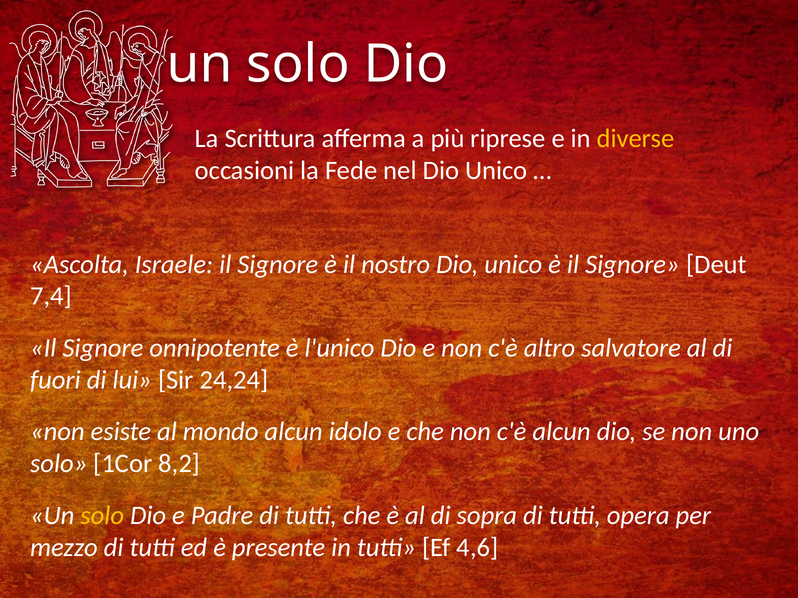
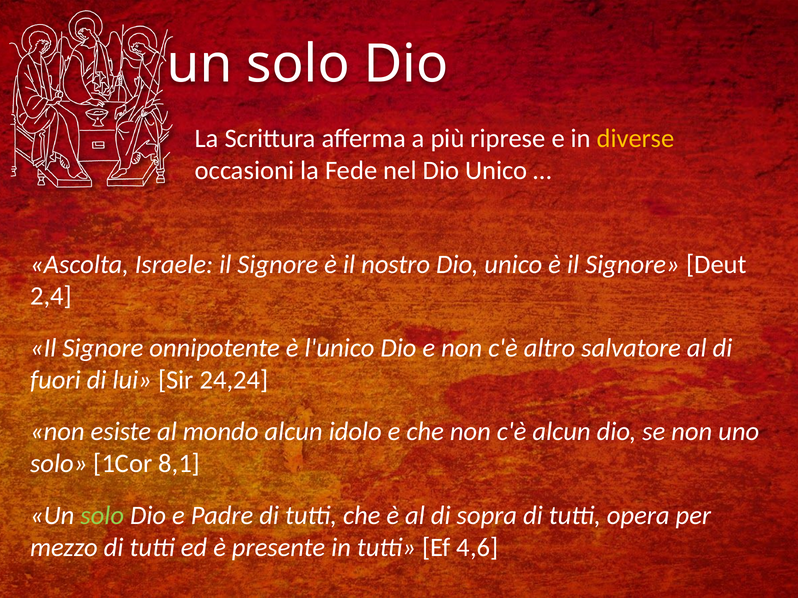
7,4: 7,4 -> 2,4 (51, 296)
8,2: 8,2 -> 8,1 (179, 464)
solo colour: yellow -> light green (102, 516)
